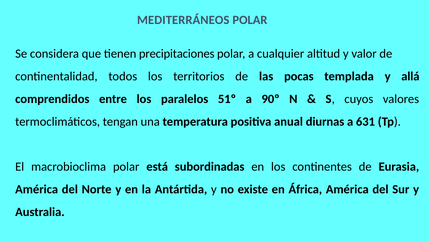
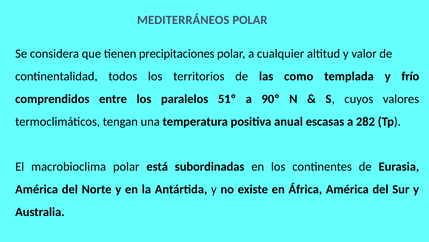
pocas: pocas -> como (299, 76)
allá: allá -> frío (410, 76)
diurnas: diurnas -> escasas (325, 121)
631: 631 -> 282 (365, 121)
